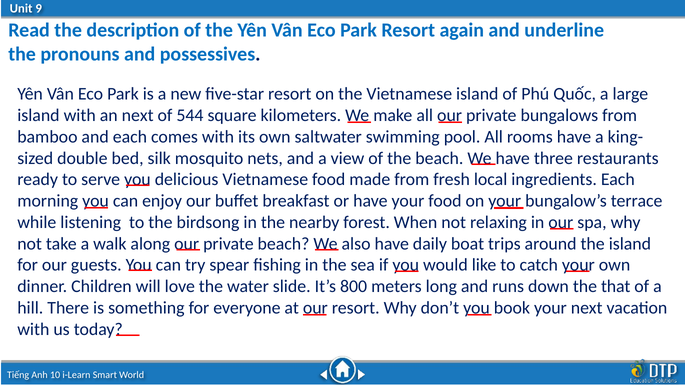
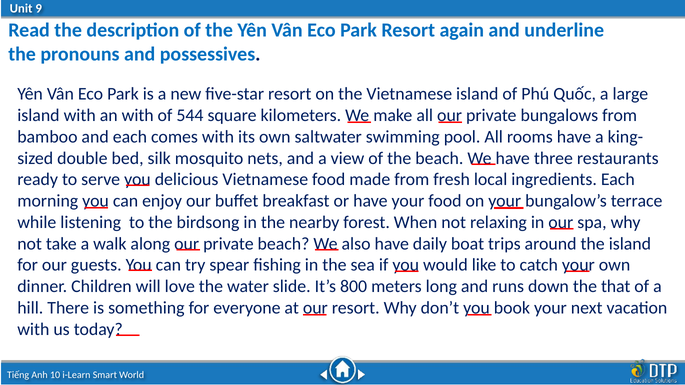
an next: next -> with (138, 115)
